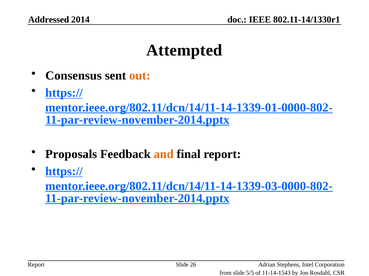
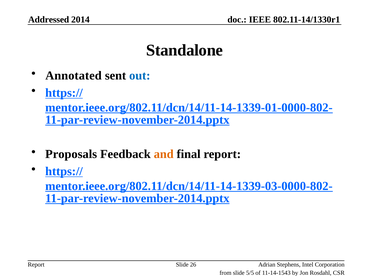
Attempted: Attempted -> Standalone (185, 50)
Consensus: Consensus -> Annotated (74, 76)
out colour: orange -> blue (140, 76)
